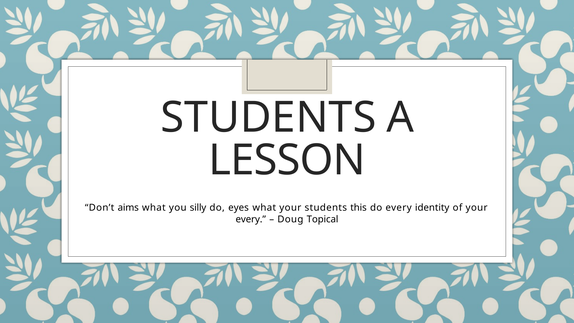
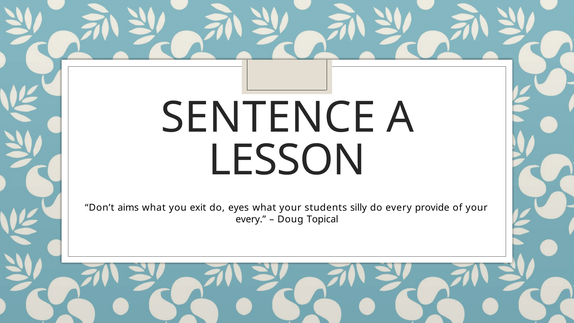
STUDENTS: STUDENTS -> SENTENCE (268, 118)
silly: silly -> exit (198, 208)
this: this -> silly (359, 208)
identity: identity -> provide (432, 208)
